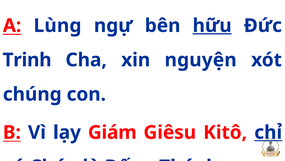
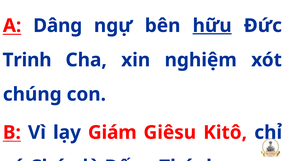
Lùng: Lùng -> Dâng (58, 26)
nguyện: nguyện -> nghiệm (201, 60)
chỉ underline: present -> none (268, 132)
